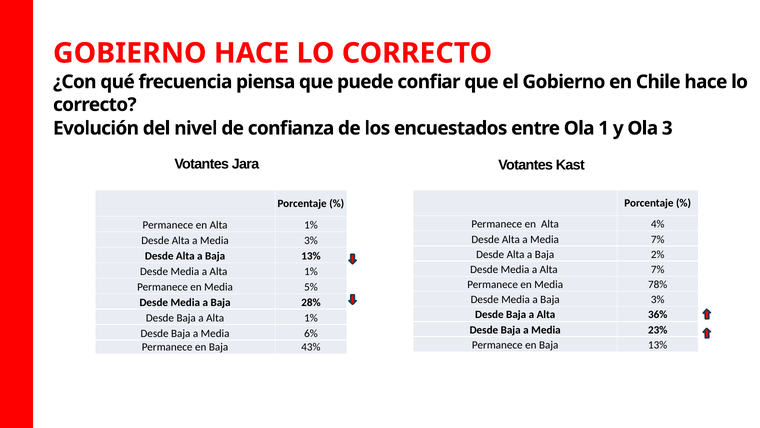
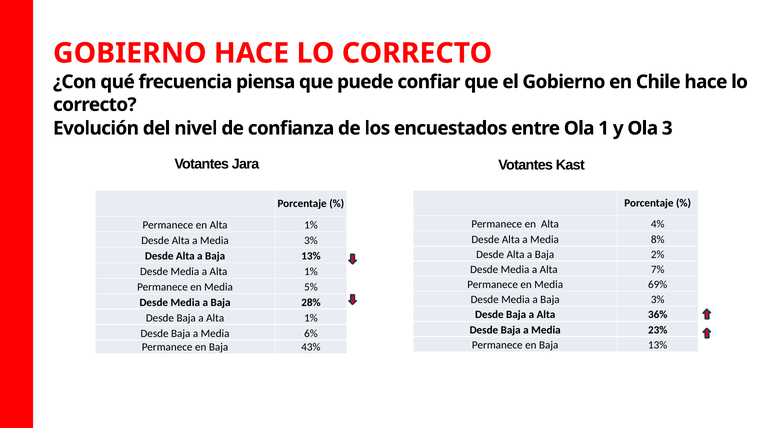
Media 7%: 7% -> 8% (658, 239)
78%: 78% -> 69% (658, 284)
